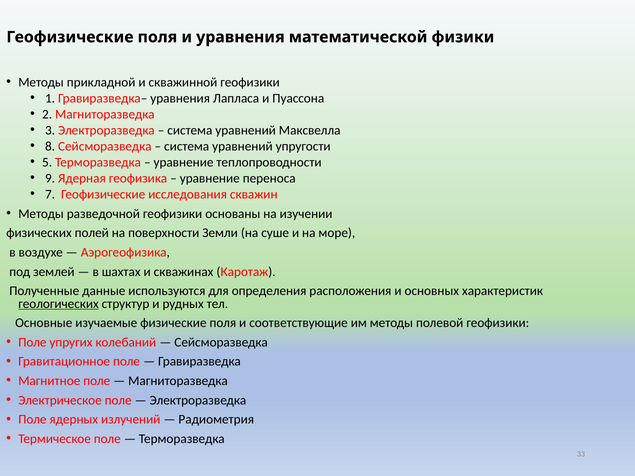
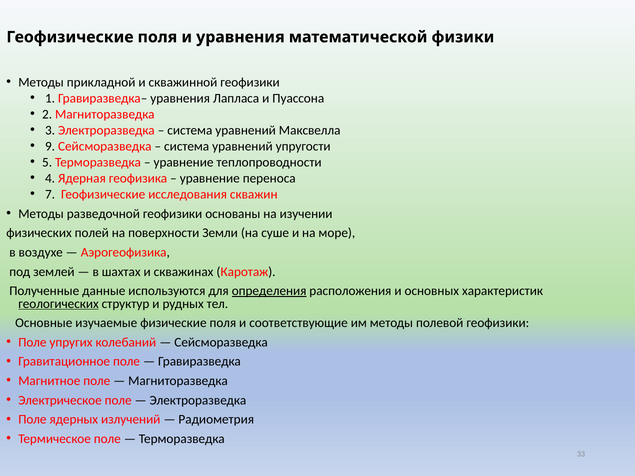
8: 8 -> 9 (50, 146)
9: 9 -> 4 (50, 178)
определения underline: none -> present (269, 291)
